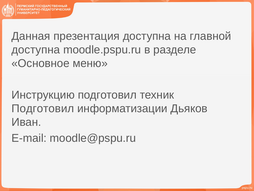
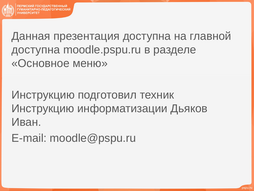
Подготовил: Подготовил -> Инструкцию (43, 108)
